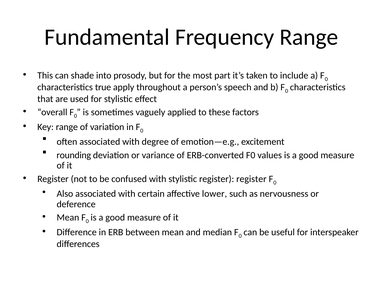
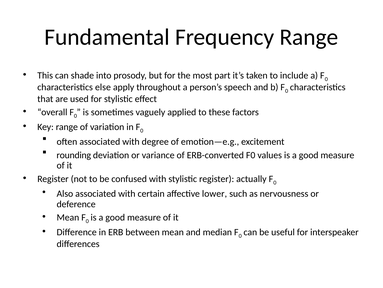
true: true -> else (103, 87)
register register: register -> actually (251, 179)
